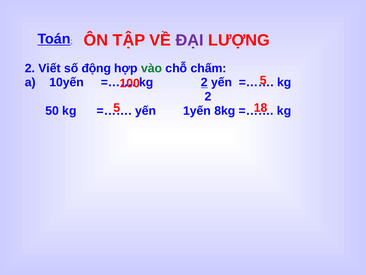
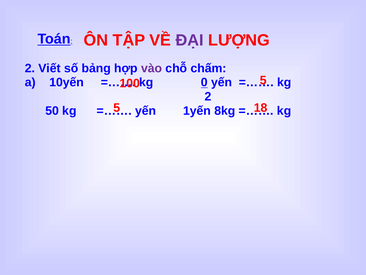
động: động -> bảng (96, 68)
vào colour: green -> purple (152, 68)
2: 2 -> 0 (204, 82)
